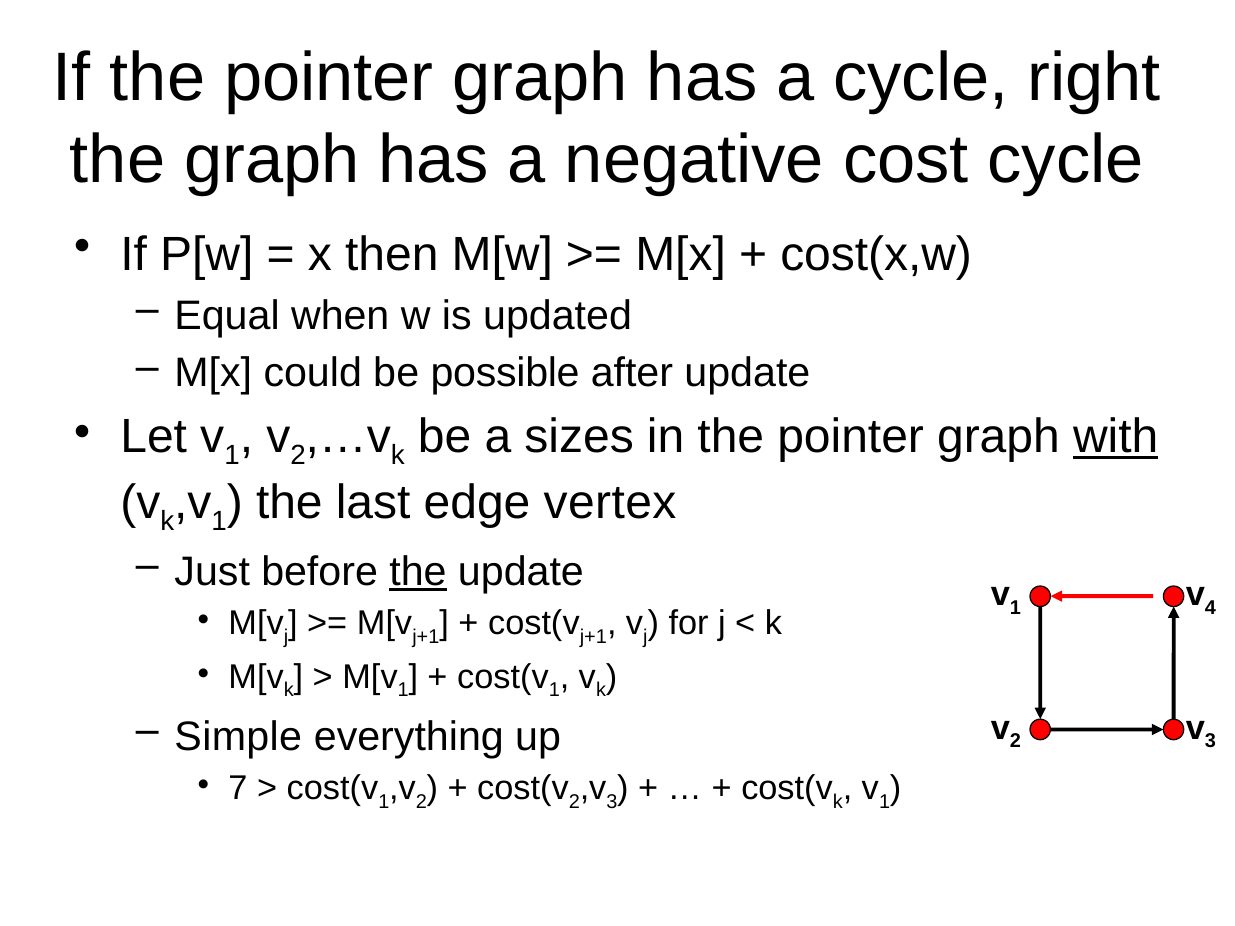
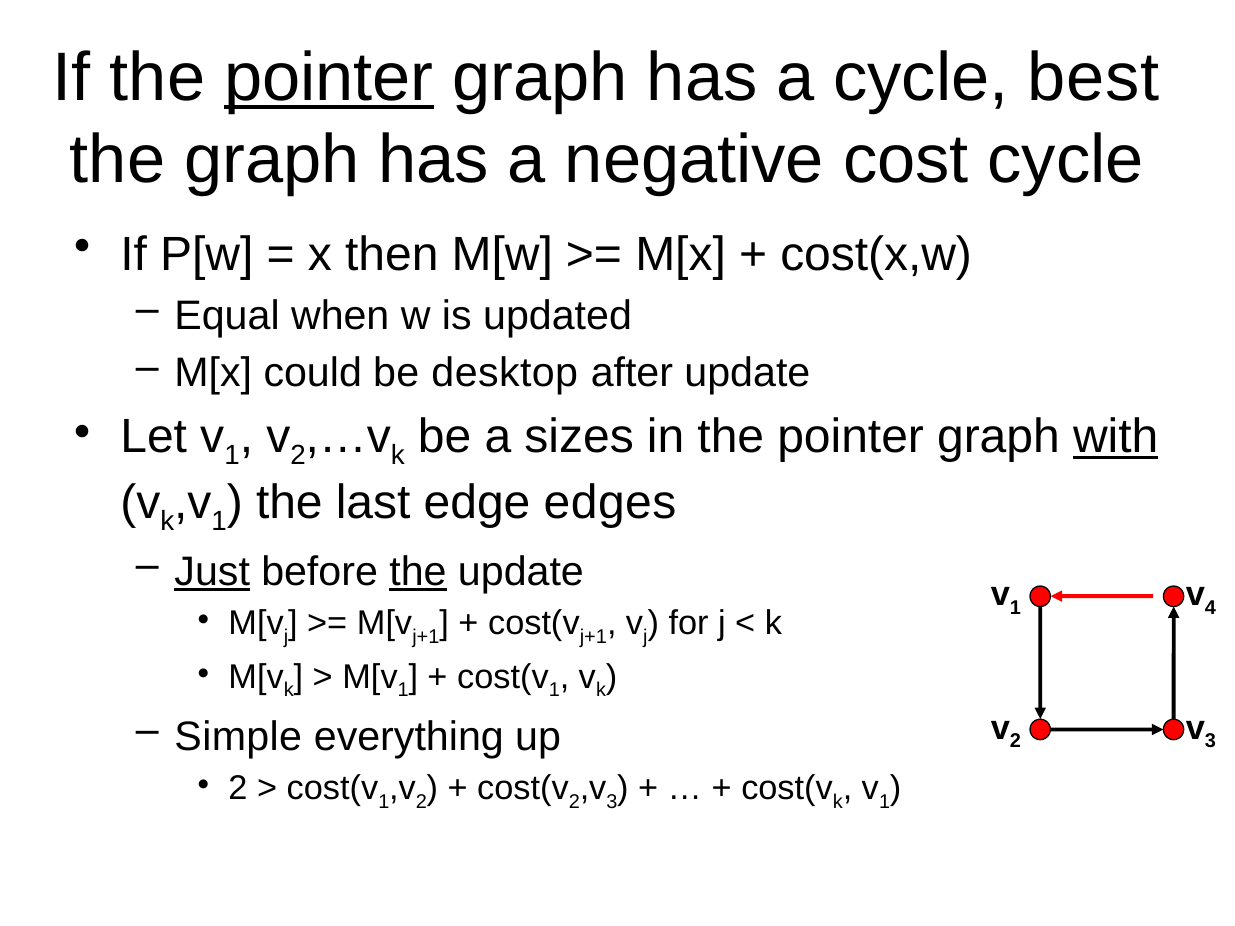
pointer underline: none -> present (329, 78)
right: right -> best (1094, 78)
possible: possible -> desktop (505, 373)
vertex: vertex -> edges (610, 503)
Just underline: none -> present (212, 572)
7: 7 -> 2 (238, 788)
